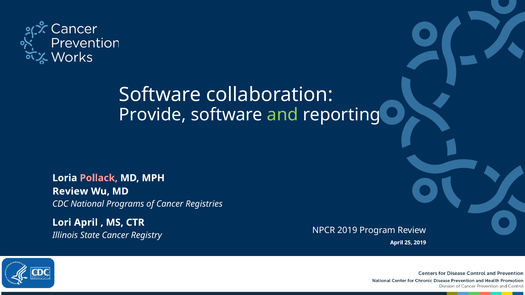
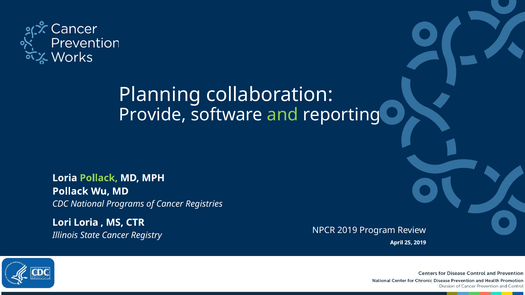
Software: Software -> Planning (160, 95)
Pollack colour: pink -> light green (99, 178)
Review: Review -> Pollack (70, 192)
Lori April: April -> Loria (86, 223)
